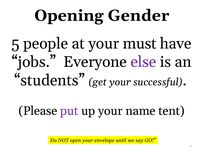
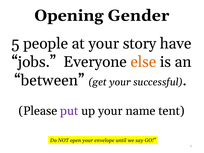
must: must -> story (140, 44)
else colour: purple -> orange (143, 62)
students: students -> between (49, 80)
